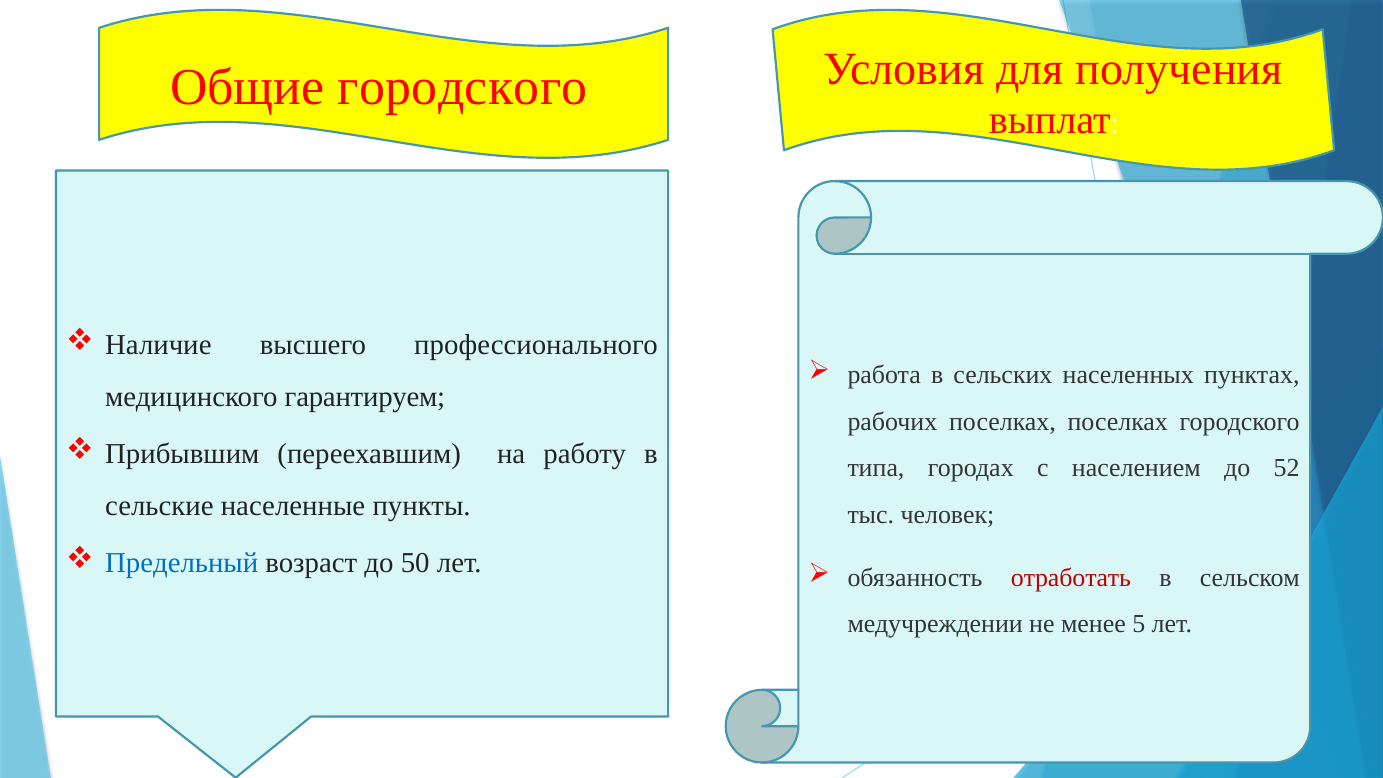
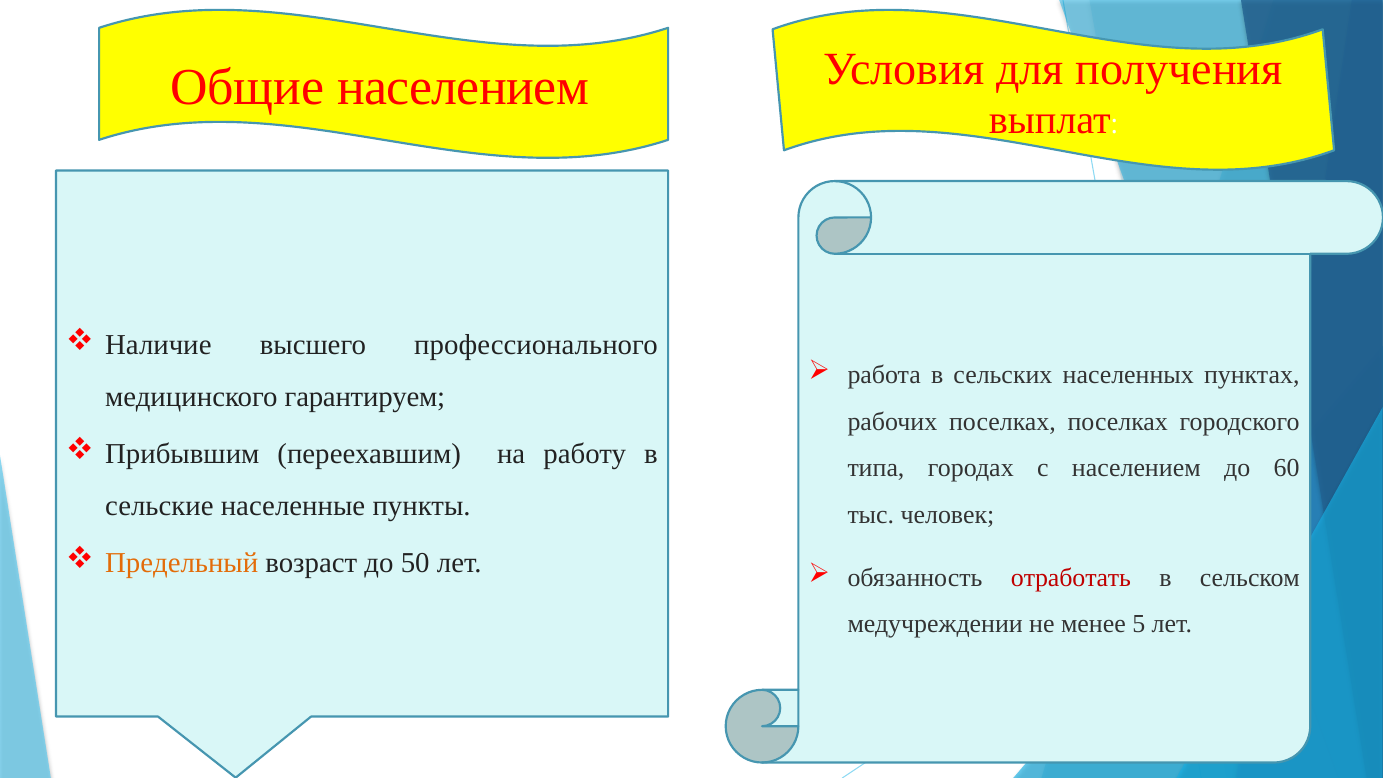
Общие городского: городского -> населением (463, 87)
52: 52 -> 60 (1287, 468)
Предельный colour: blue -> orange (182, 563)
